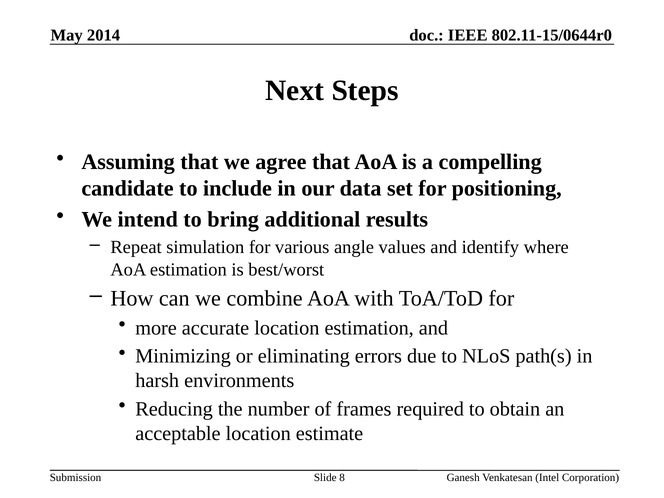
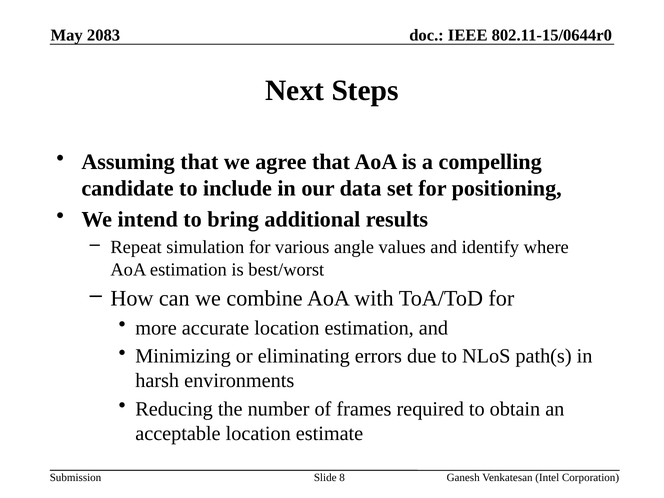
2014: 2014 -> 2083 (104, 35)
